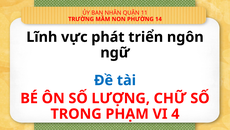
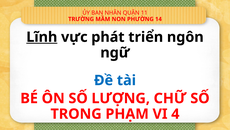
Lĩnh underline: none -> present (42, 37)
